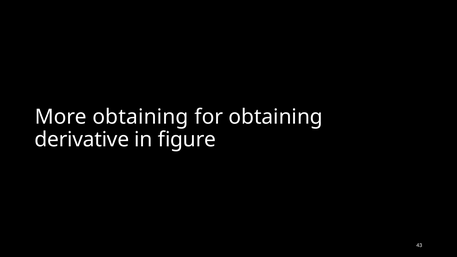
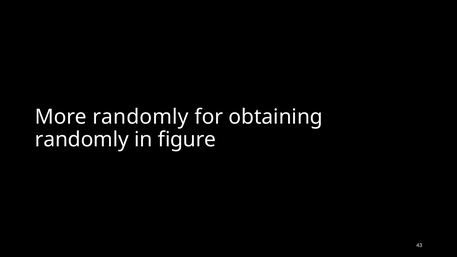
More obtaining: obtaining -> randomly (140, 117)
derivative: derivative -> randomly (82, 140)
